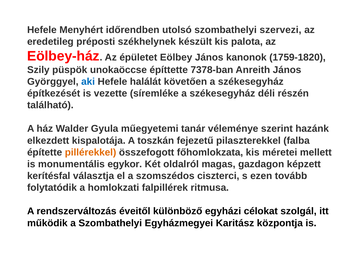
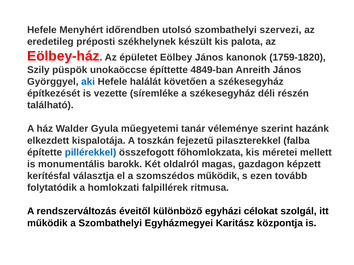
7378-ban: 7378-ban -> 4849-ban (212, 70)
pillérekkel colour: orange -> blue (91, 153)
egykor: egykor -> barokk (125, 164)
szomszédos ciszterci: ciszterci -> működik (218, 176)
